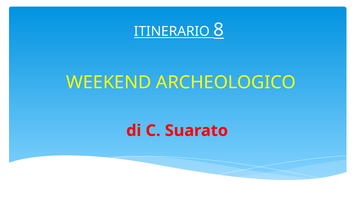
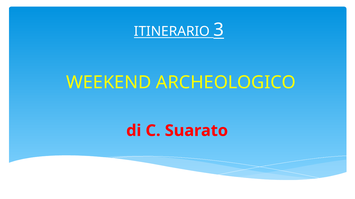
8: 8 -> 3 (219, 30)
